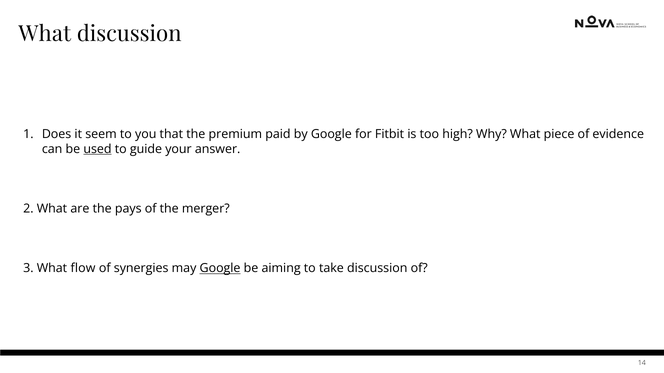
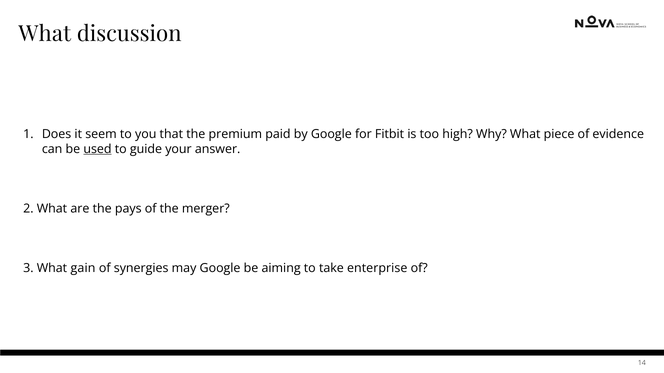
flow: flow -> gain (83, 269)
Google underline: present -> none (220, 269)
take discussion: discussion -> enterprise (377, 269)
